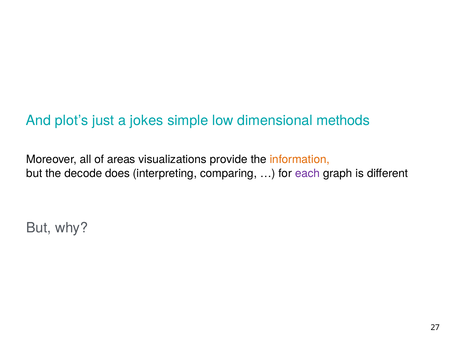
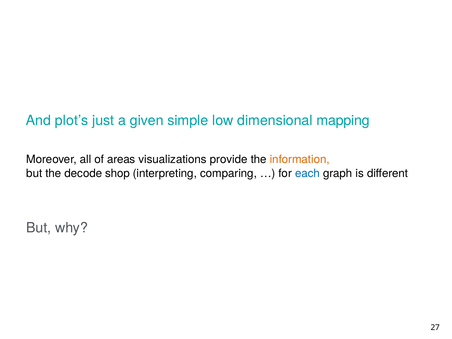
jokes: jokes -> given (147, 120)
methods: methods -> mapping (343, 120)
does: does -> shop (118, 173)
each colour: purple -> blue (307, 173)
